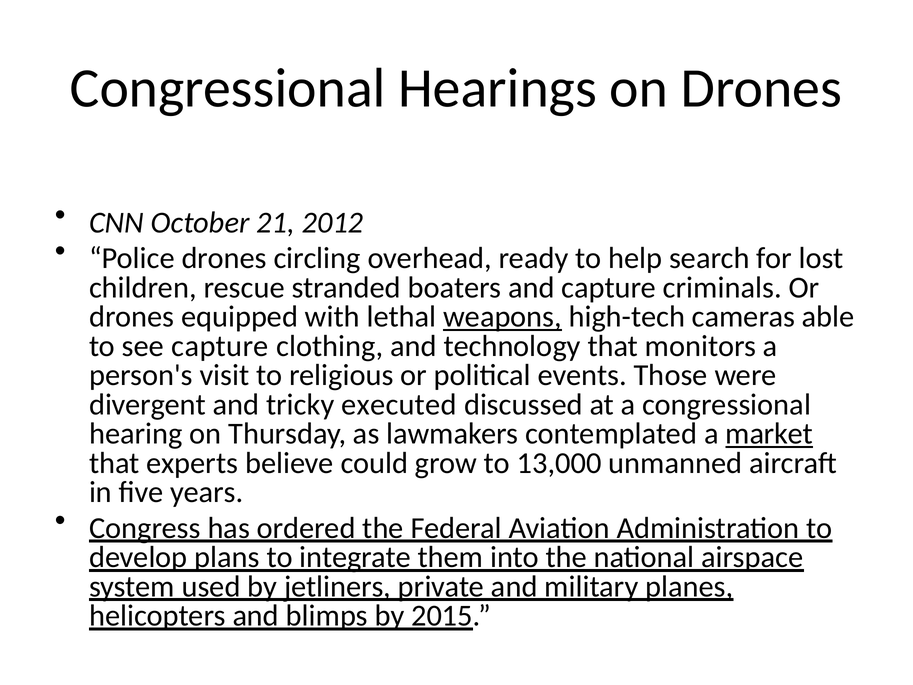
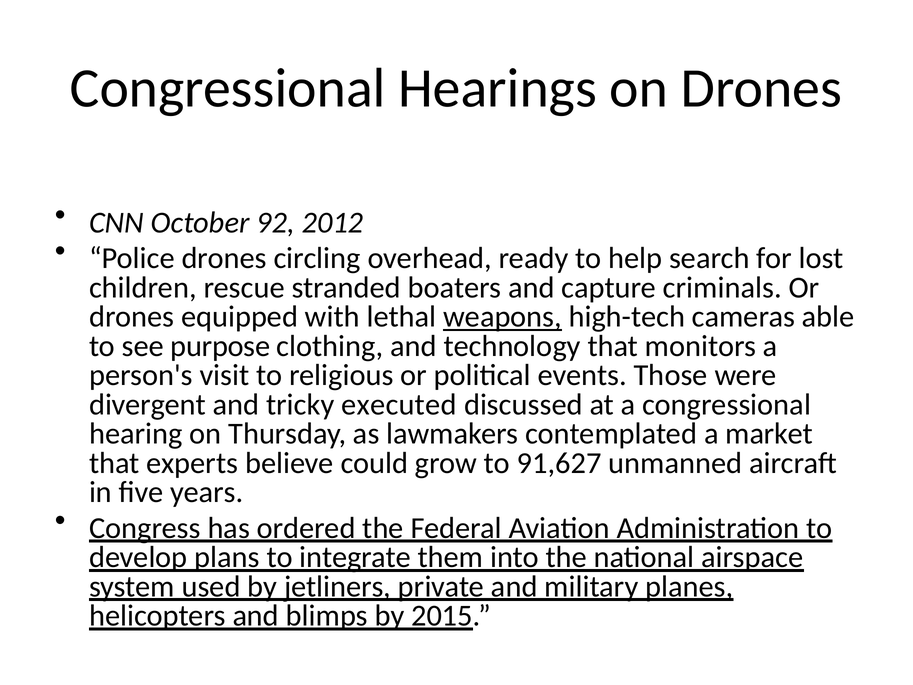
21: 21 -> 92 (276, 223)
see capture: capture -> purpose (220, 346)
market underline: present -> none (769, 434)
13,000: 13,000 -> 91,627 (559, 463)
